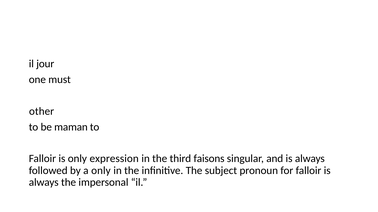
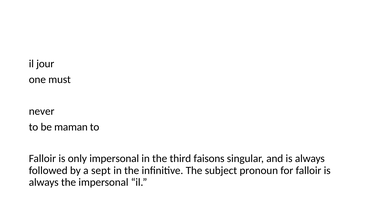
other: other -> never (42, 111)
only expression: expression -> impersonal (114, 159)
a only: only -> sept (101, 171)
